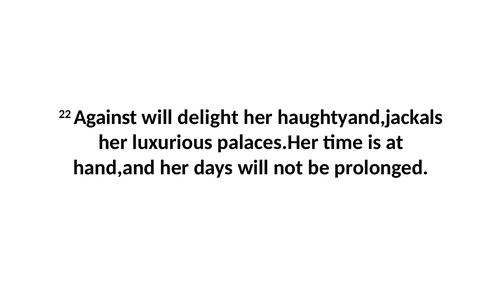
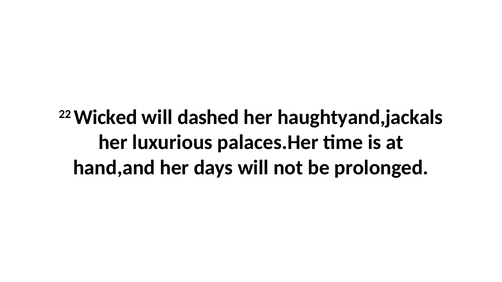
Against: Against -> Wicked (105, 118)
delight: delight -> dashed (208, 118)
